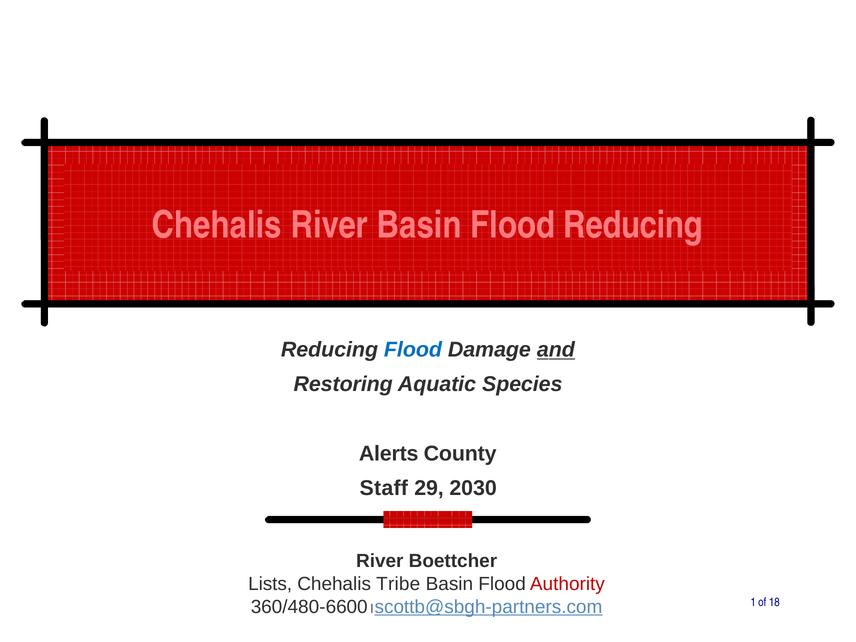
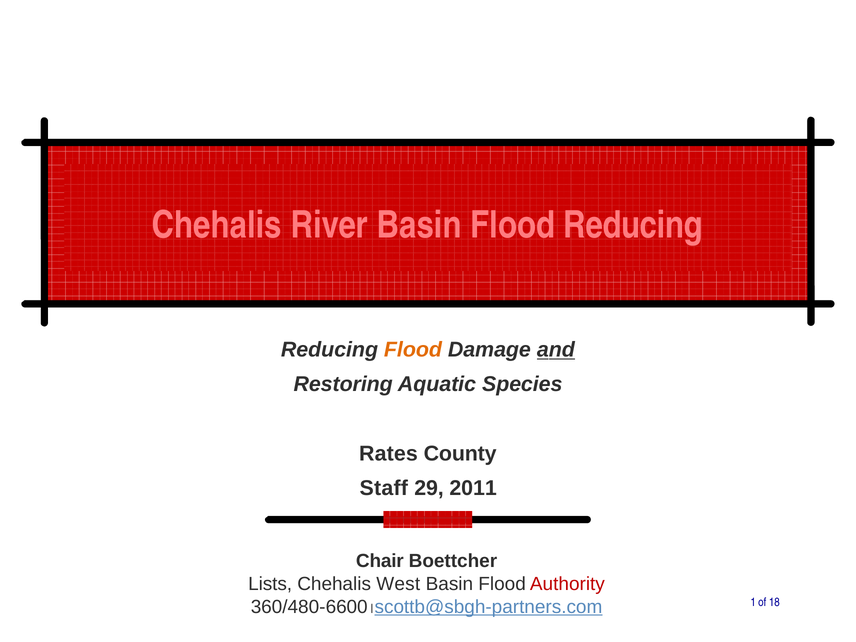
Flood colour: blue -> orange (413, 350)
Alerts: Alerts -> Rates (388, 453)
2030: 2030 -> 2011 (473, 488)
River: River -> Chair (380, 561)
Tribe: Tribe -> West (398, 584)
